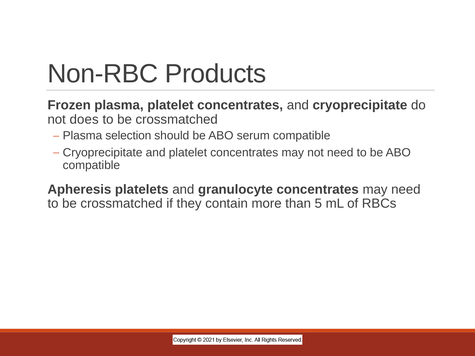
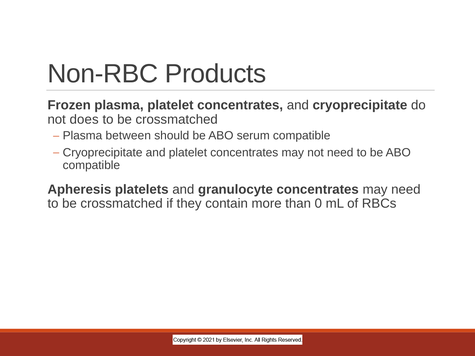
selection: selection -> between (128, 136)
5: 5 -> 0 (318, 204)
